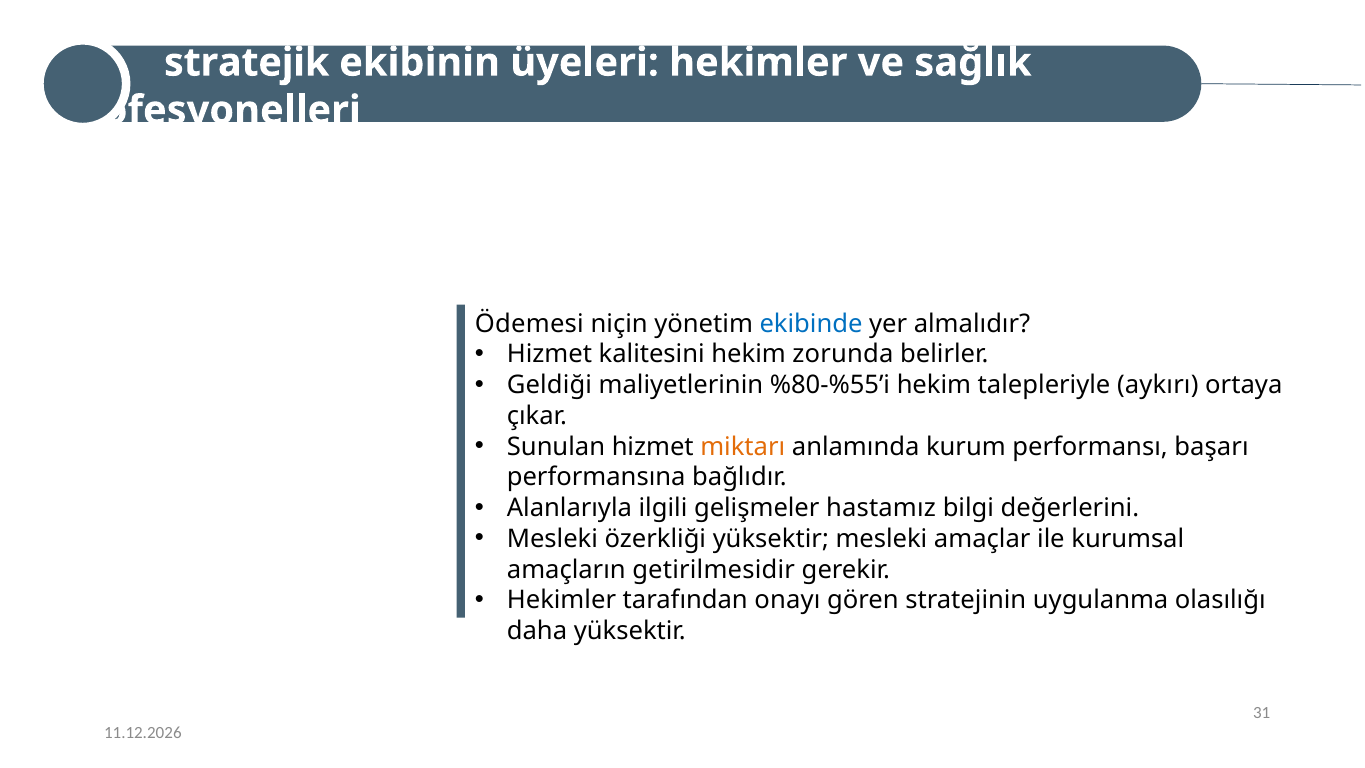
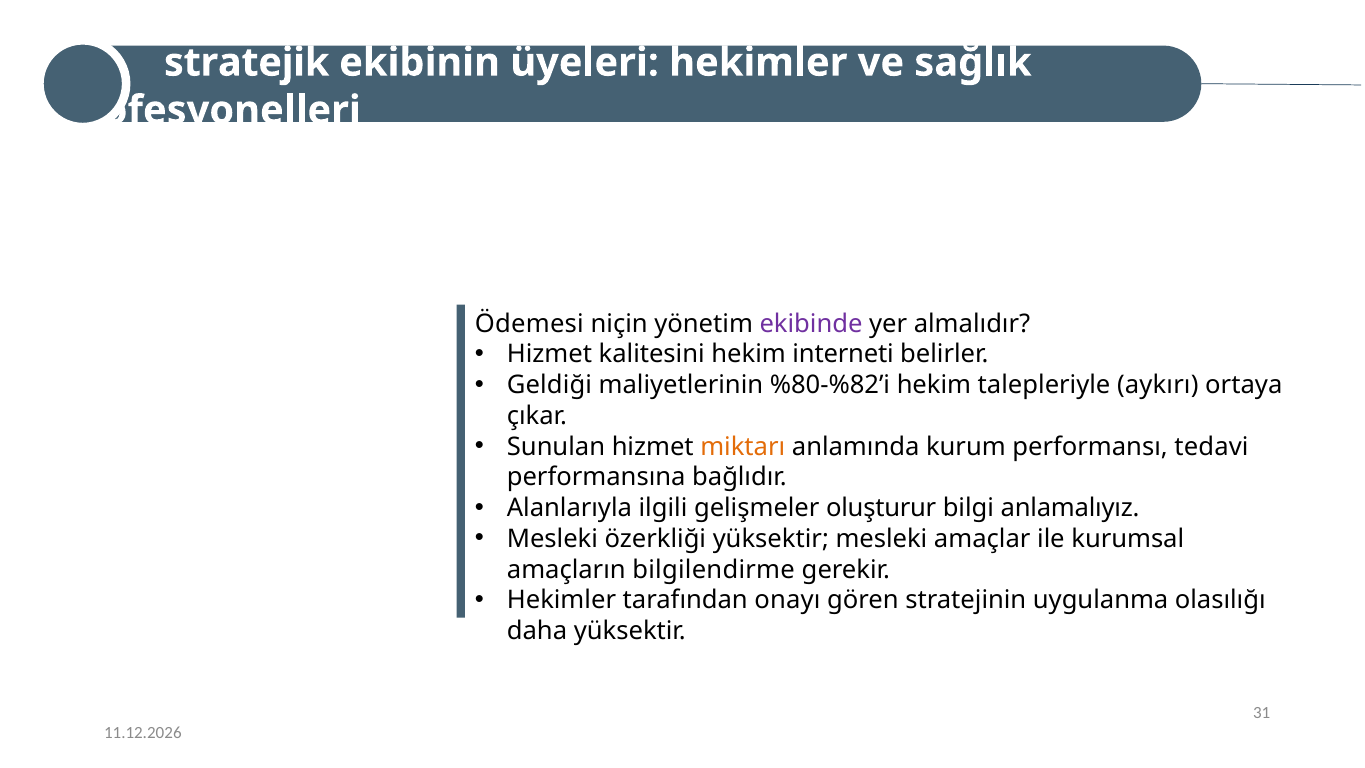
ekibinde colour: blue -> purple (811, 324)
zorunda: zorunda -> interneti (843, 354)
%80-%55’i: %80-%55’i -> %80-%82’i (830, 385)
başarı: başarı -> tedavi (1211, 447)
hastamız: hastamız -> oluşturur (881, 508)
değerlerini: değerlerini -> anlamalıyız (1070, 508)
getirilmesidir: getirilmesidir -> bilgilendirme (714, 569)
